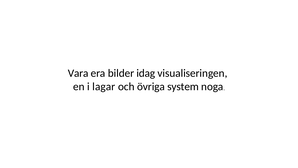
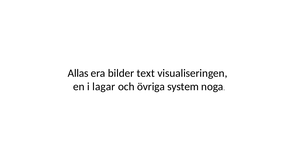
Vara: Vara -> Allas (78, 73)
idag: idag -> text (146, 73)
